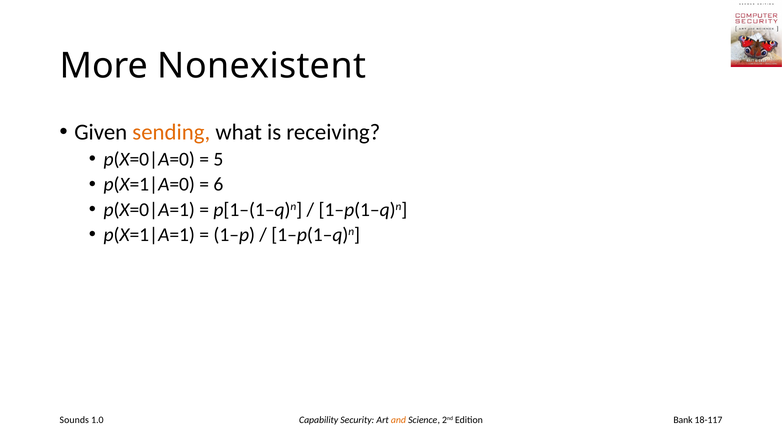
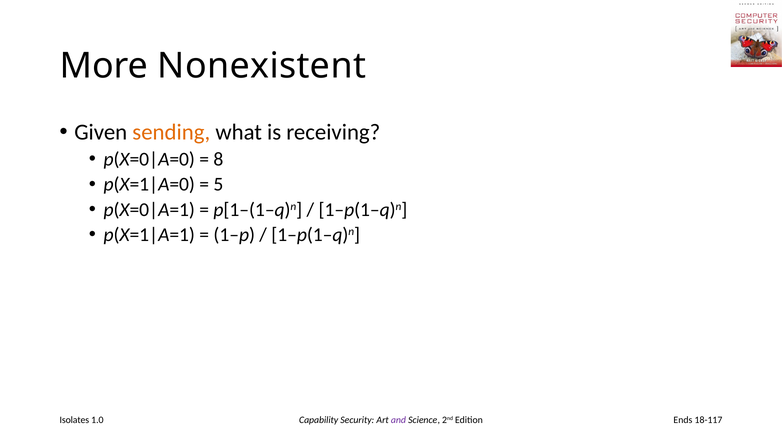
5: 5 -> 8 (218, 159)
6: 6 -> 5 (218, 184)
Sounds: Sounds -> Isolates (74, 420)
and colour: orange -> purple (398, 420)
Bank: Bank -> Ends (683, 420)
